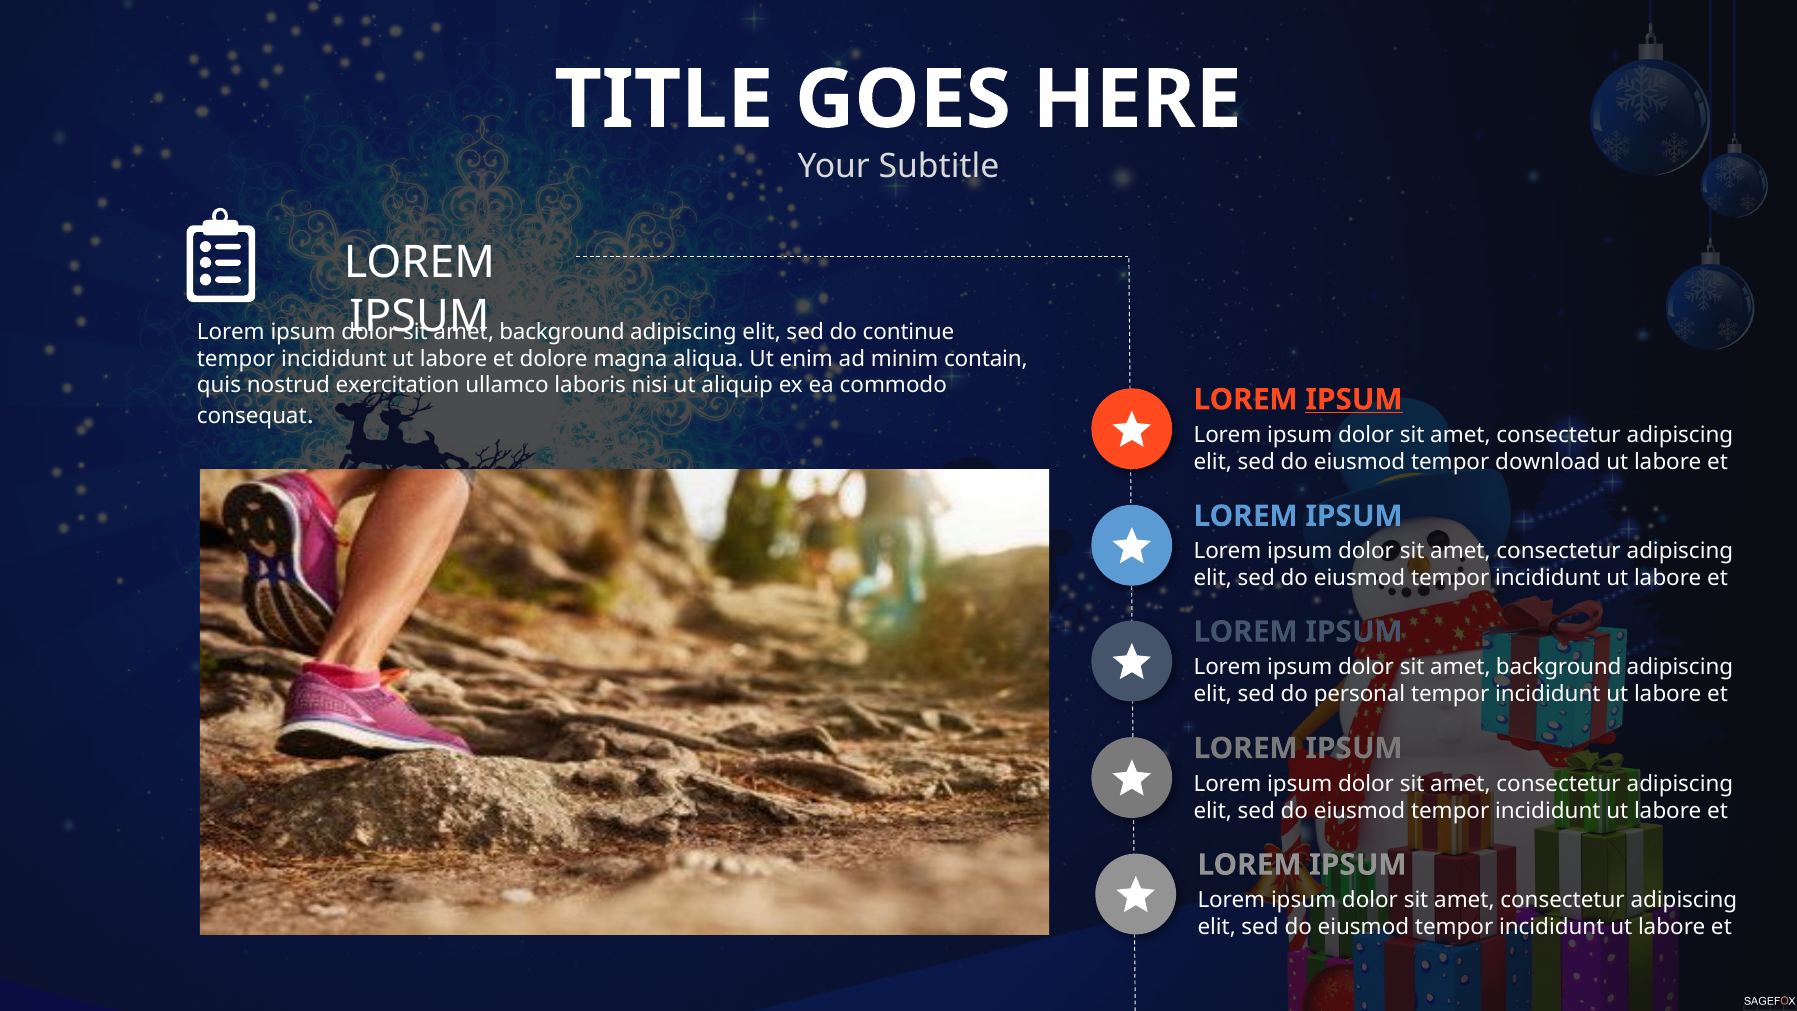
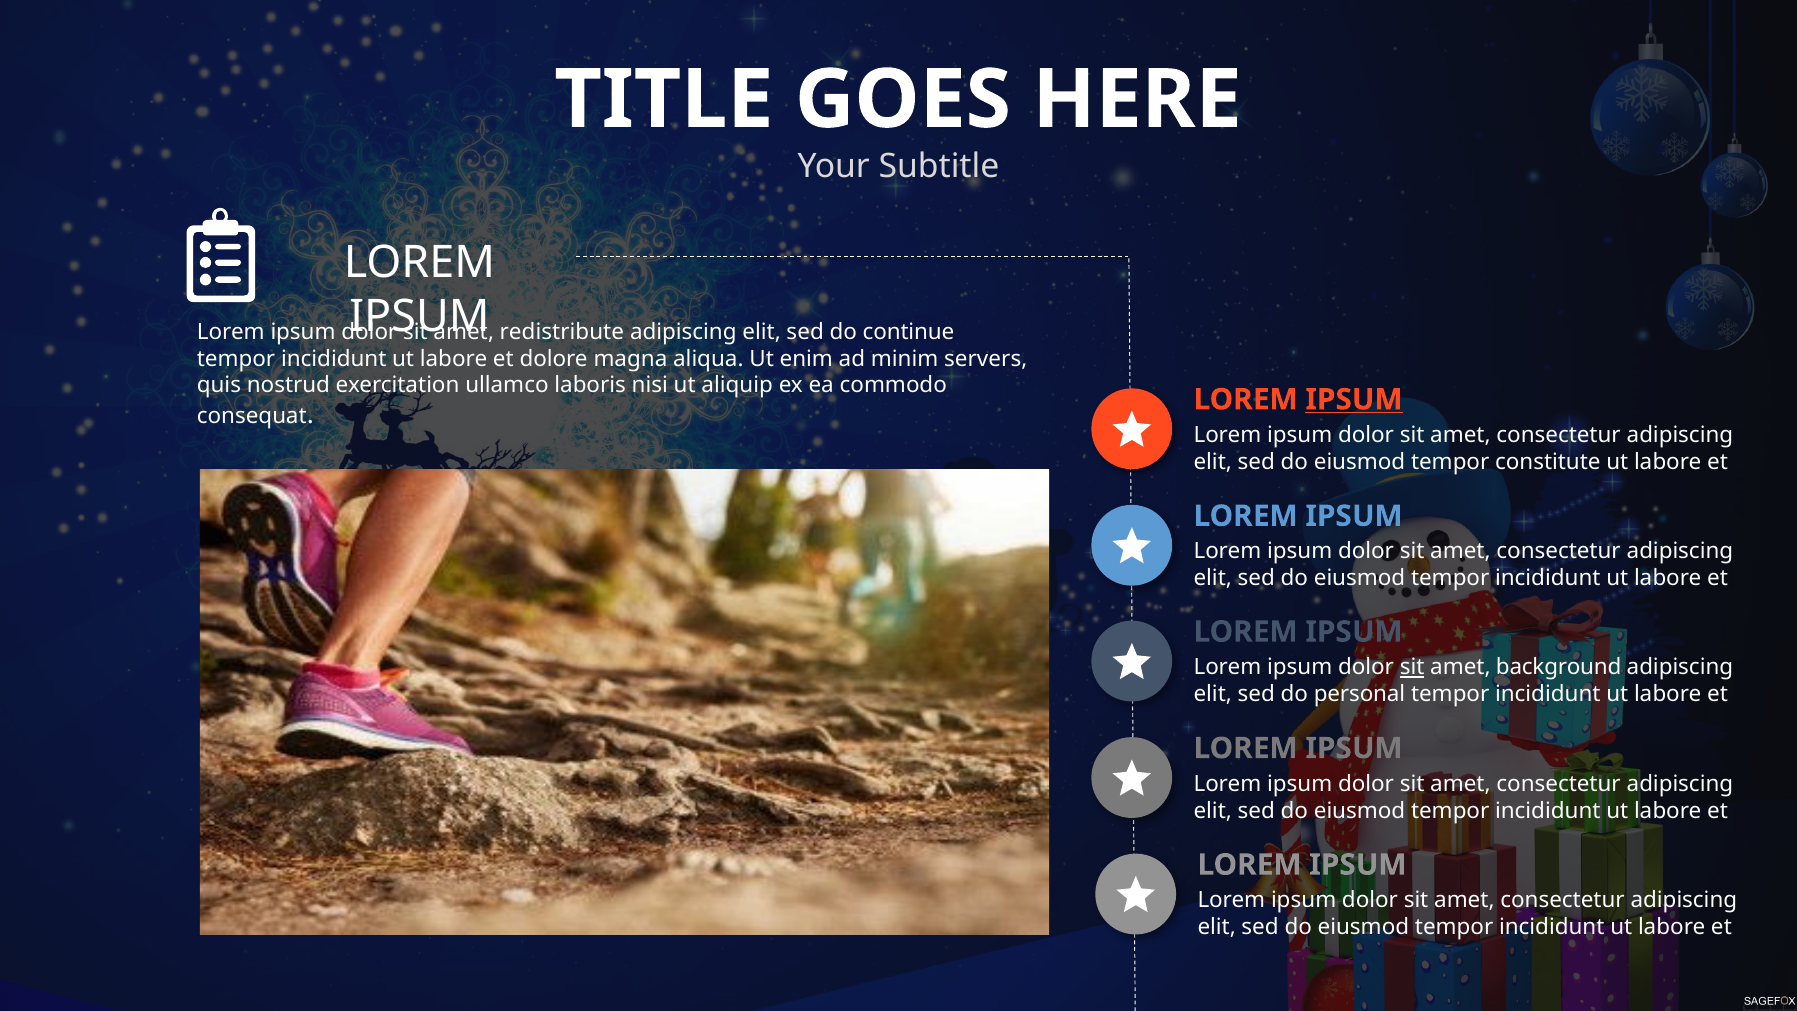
background: background -> redistribute (562, 332)
contain: contain -> servers (986, 359)
download: download -> constitute (1548, 462)
sit underline: none -> present (1412, 667)
